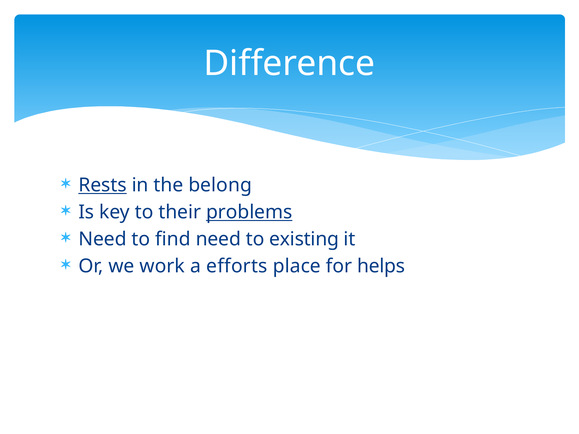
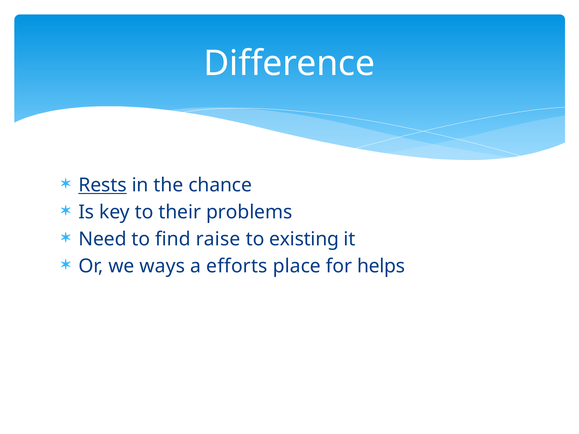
belong: belong -> chance (220, 185)
problems underline: present -> none (249, 212)
find need: need -> raise (218, 239)
work: work -> ways (162, 266)
